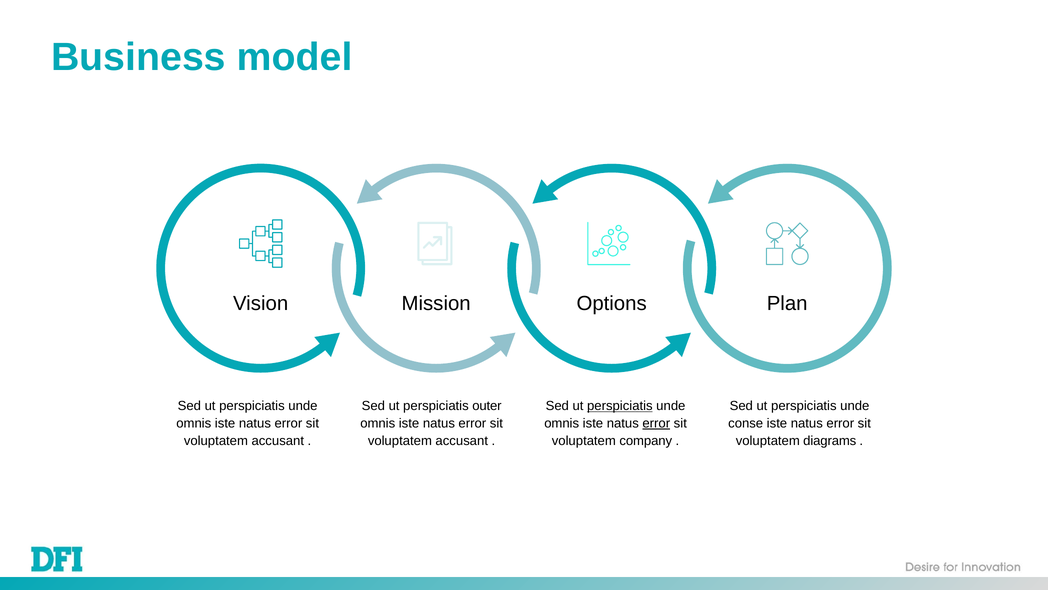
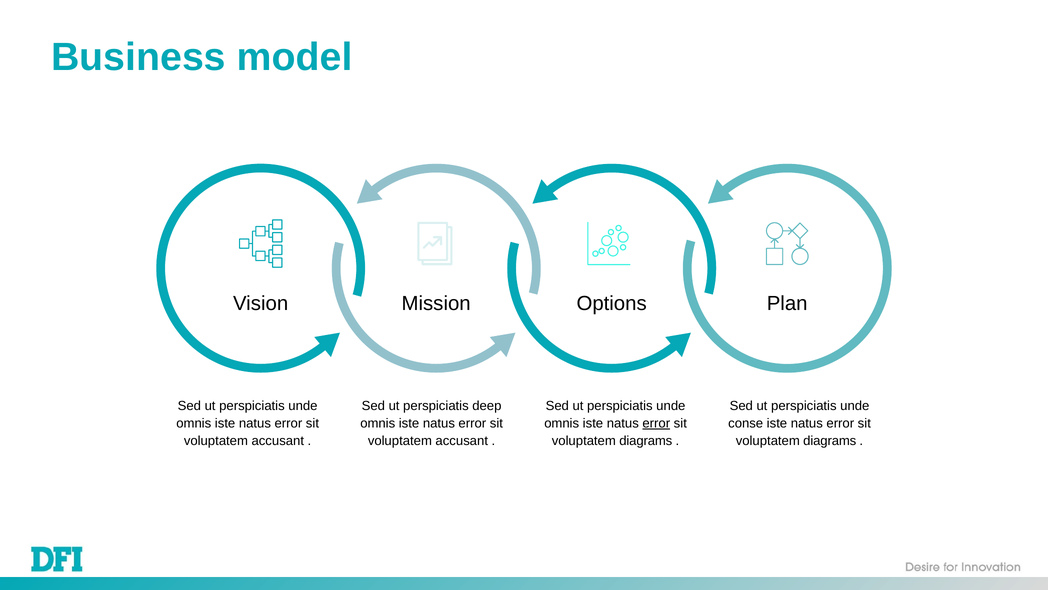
outer: outer -> deep (487, 406)
perspiciatis underline: present -> none (620, 406)
company: company -> diagrams (646, 440)
